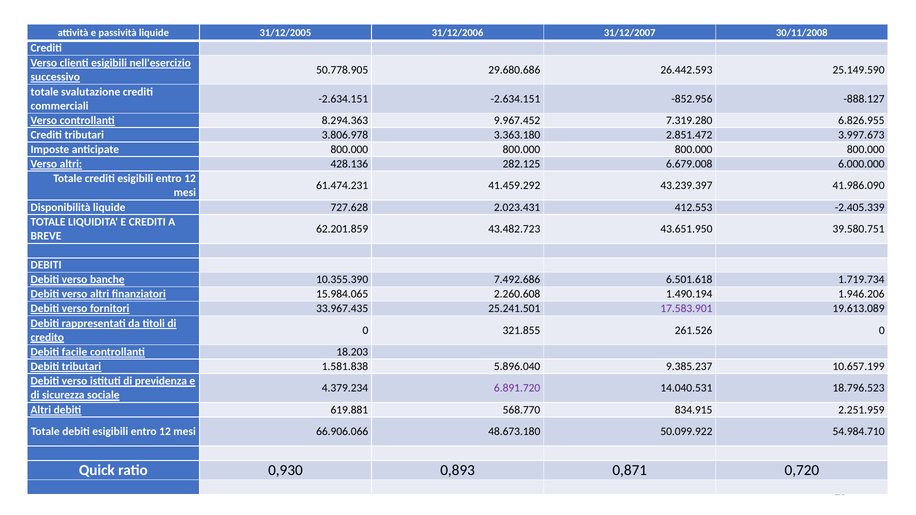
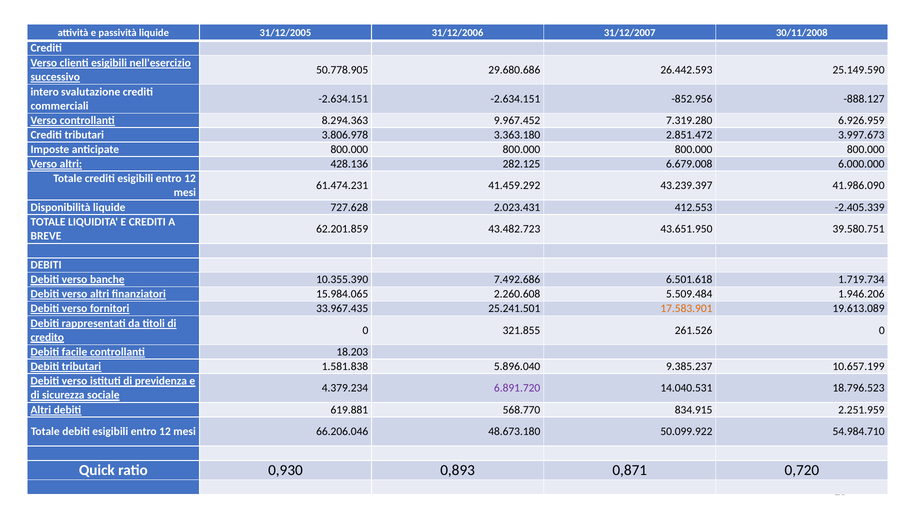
totale: totale -> intero (45, 92)
6.826.955: 6.826.955 -> 6.926.959 (861, 121)
1.490.194: 1.490.194 -> 5.509.484 (689, 294)
17.583.901 colour: purple -> orange (686, 309)
66.906.066: 66.906.066 -> 66.206.046 (342, 432)
